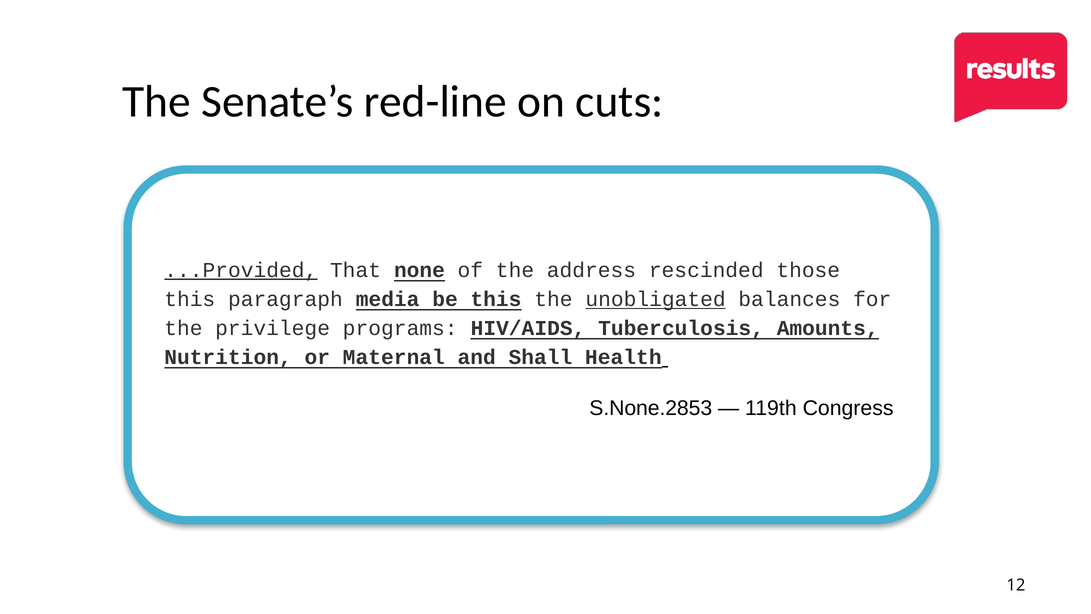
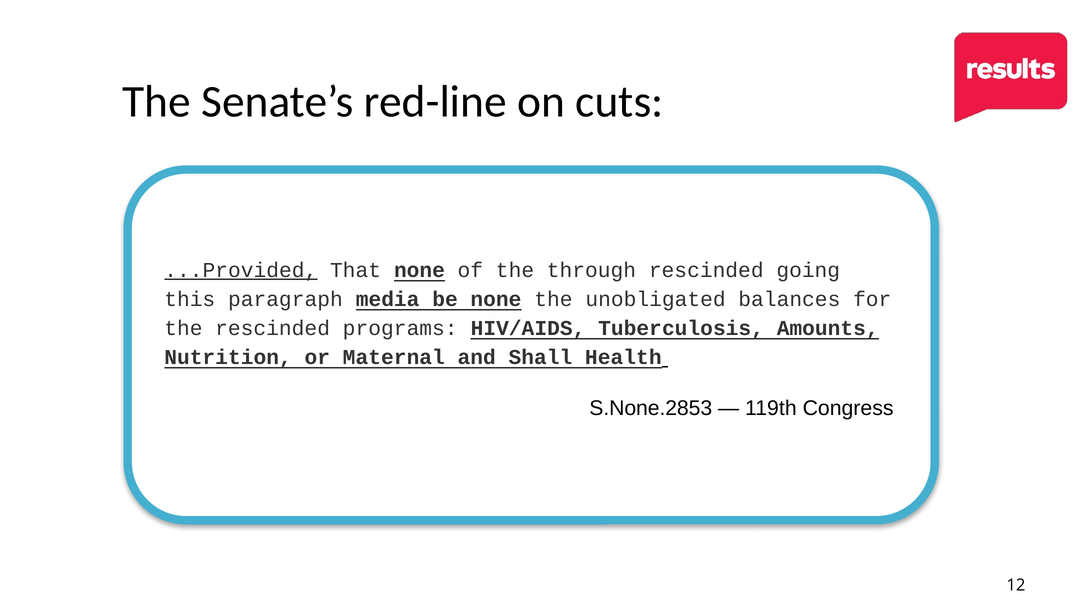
address: address -> through (591, 270)
those: those -> going (808, 270)
be this: this -> none (496, 299)
unobligated underline: present -> none (656, 299)
the privilege: privilege -> rescinded (273, 328)
